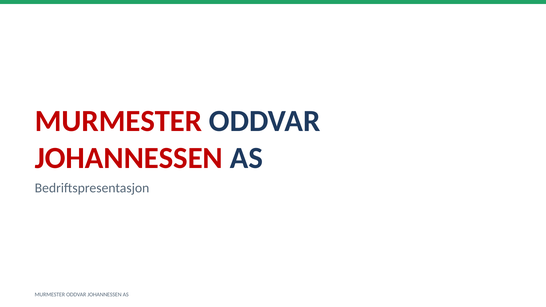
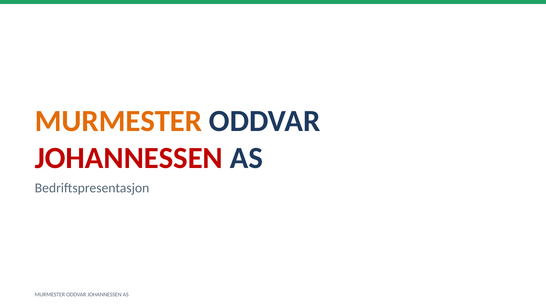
MURMESTER colour: red -> orange (118, 121)
